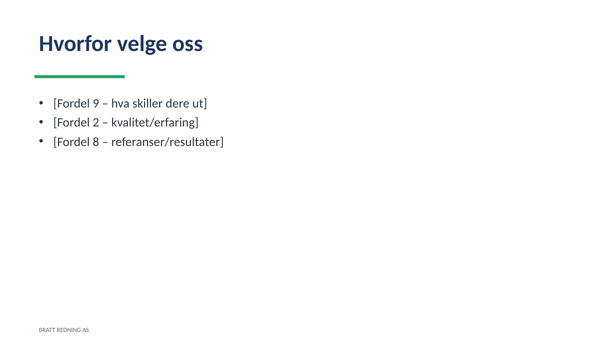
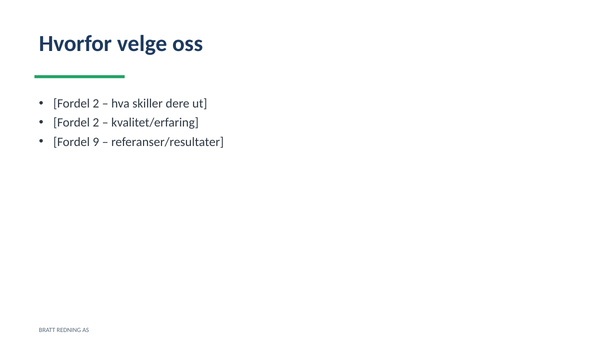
9: 9 -> 2 (96, 104)
8: 8 -> 9 (96, 142)
